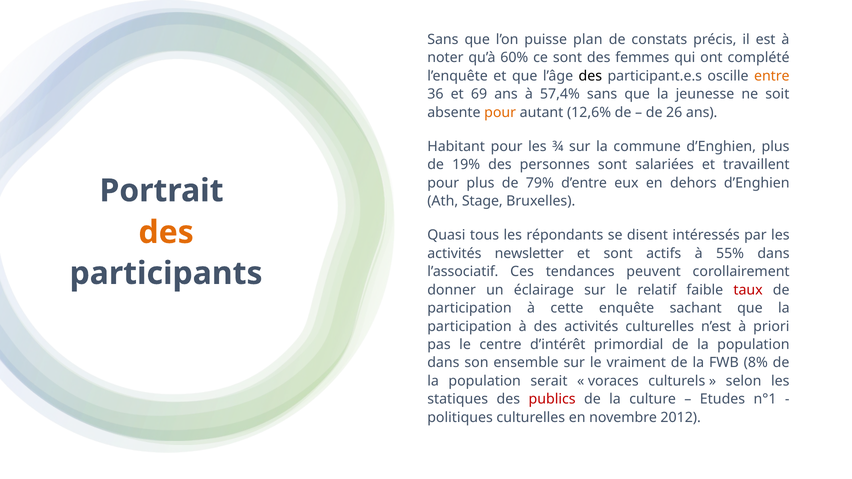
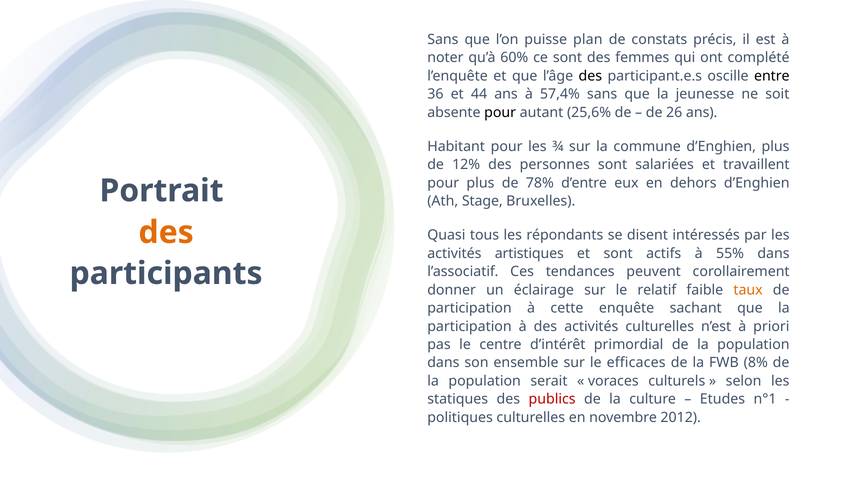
entre colour: orange -> black (772, 76)
69: 69 -> 44 (479, 94)
pour colour: orange -> black (500, 112)
12,6%: 12,6% -> 25,6% (589, 112)
19%: 19% -> 12% (466, 165)
79%: 79% -> 78% (540, 183)
newsletter: newsletter -> artistiques (529, 254)
taux colour: red -> orange (748, 290)
vraiment: vraiment -> efficaces (636, 363)
